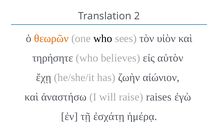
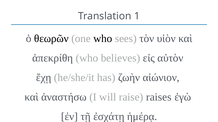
2: 2 -> 1 (137, 16)
θεωρῶν colour: orange -> black (51, 39)
τηρήσητε: τηρήσητε -> ἀπεκρίθη (53, 58)
